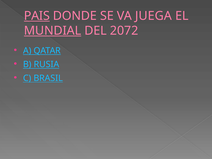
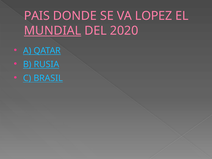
PAIS underline: present -> none (37, 16)
JUEGA: JUEGA -> LOPEZ (154, 16)
2072: 2072 -> 2020 (124, 31)
